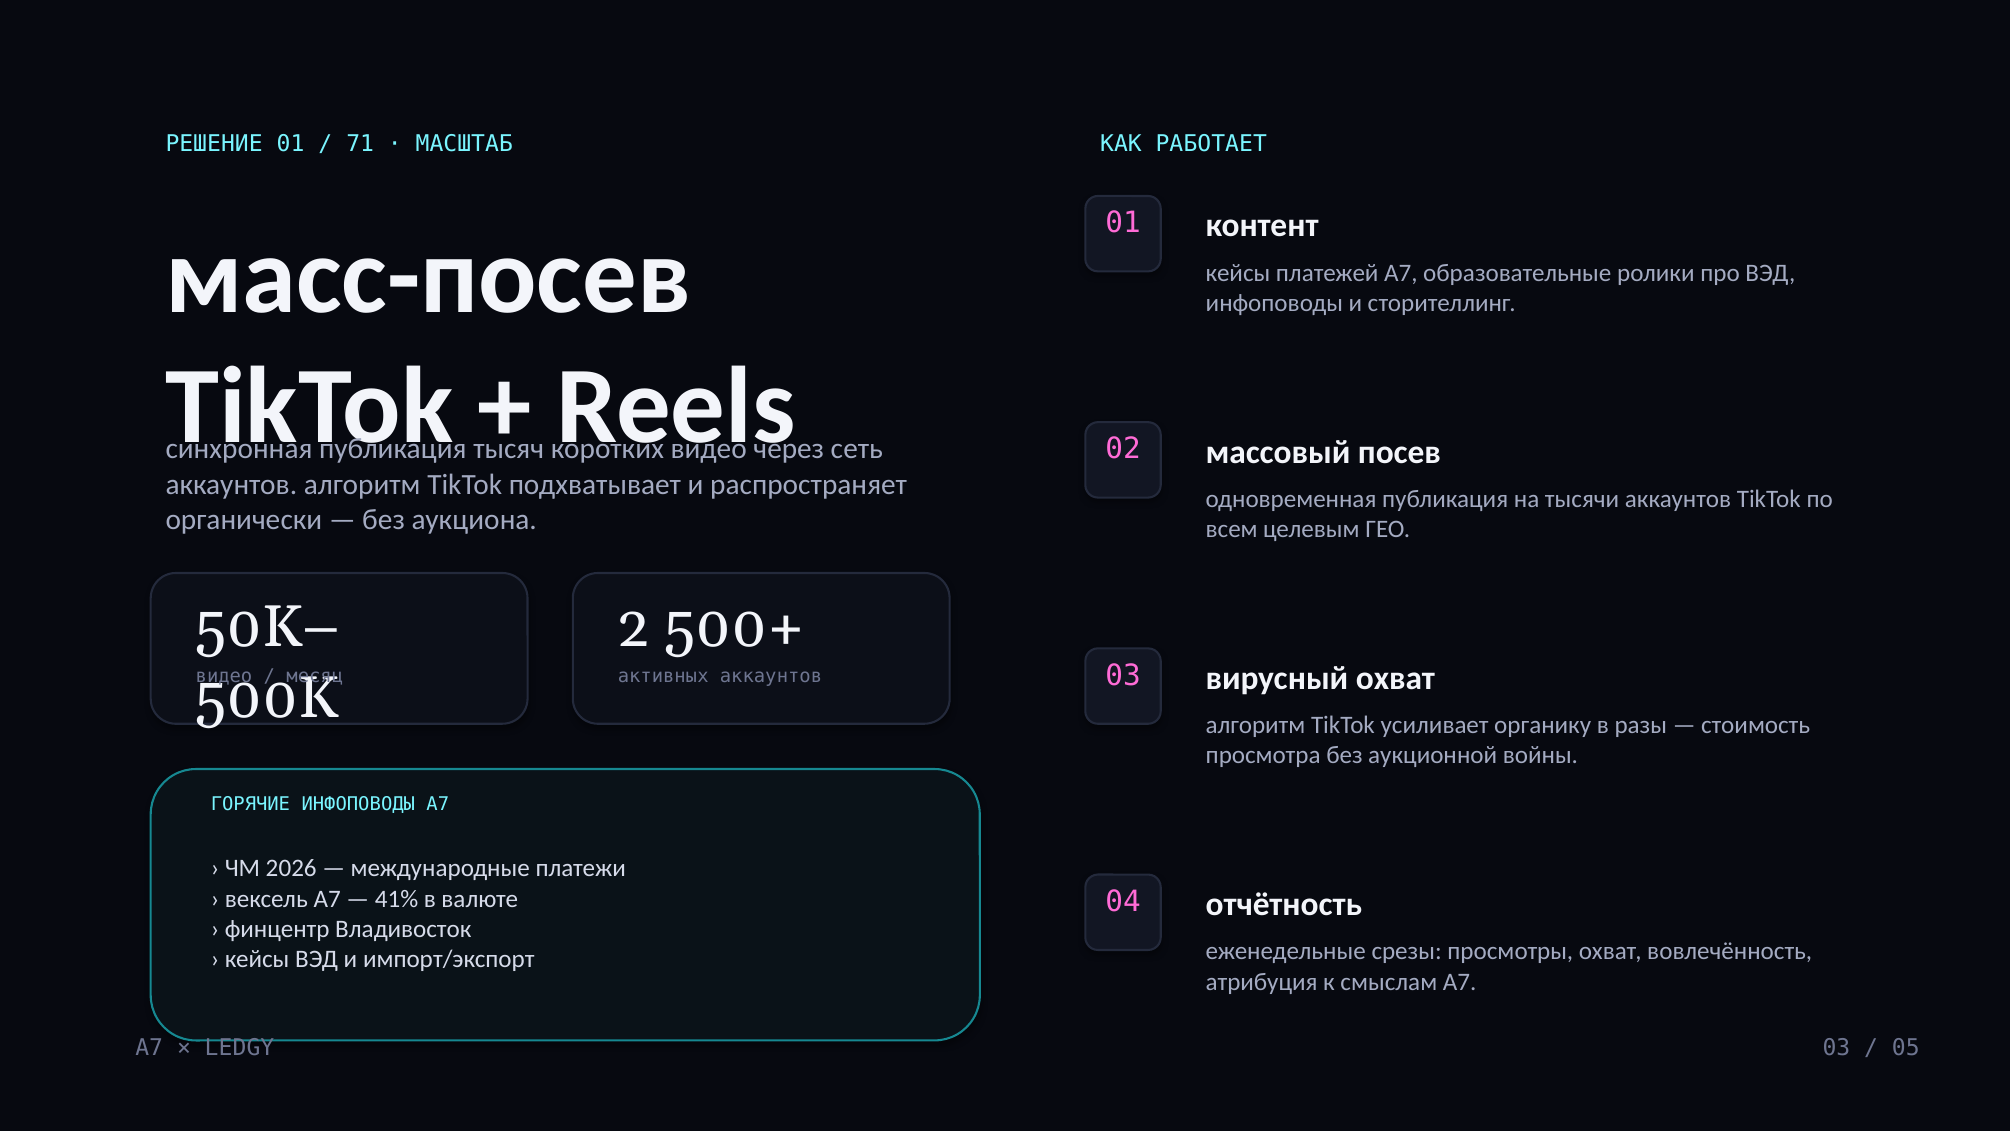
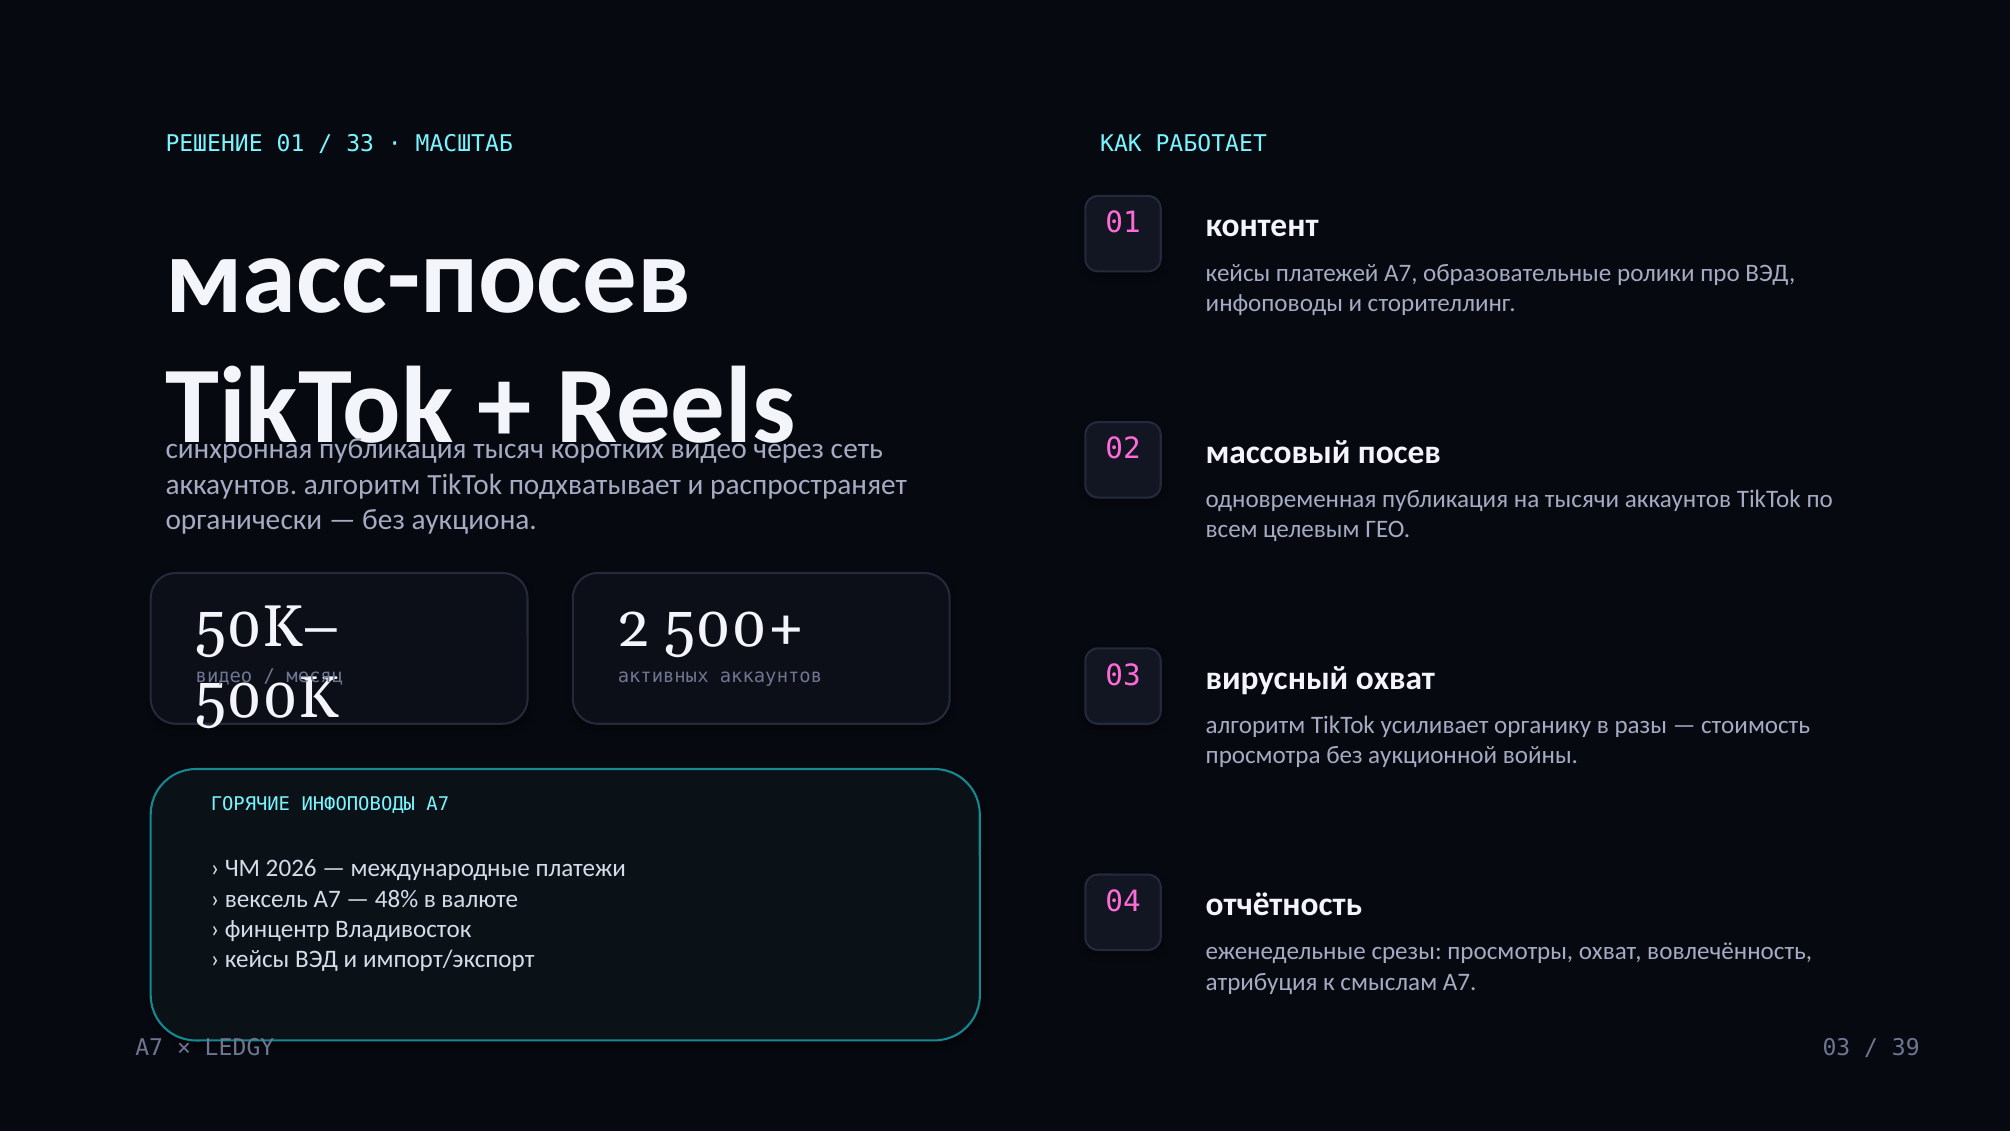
71: 71 -> 33 (360, 143)
41%: 41% -> 48% (396, 899)
05: 05 -> 39 (1906, 1048)
